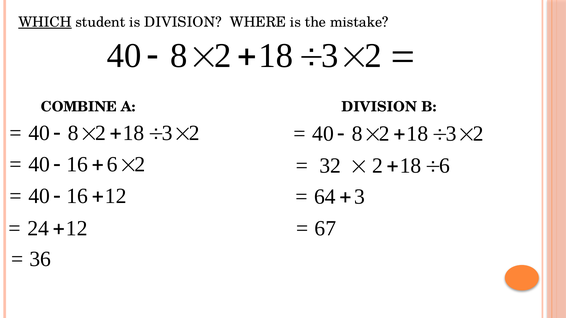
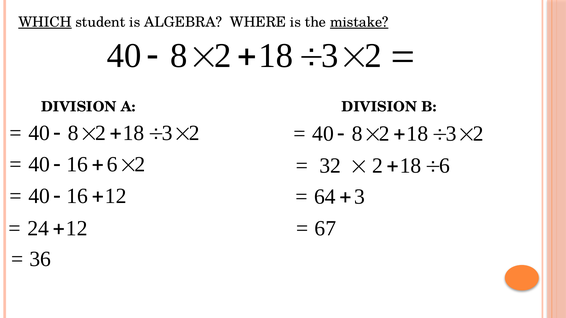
is DIVISION: DIVISION -> ALGEBRA (183, 22)
mistake underline: none -> present (359, 22)
COMBINE: COMBINE -> DIVISION (79, 107)
